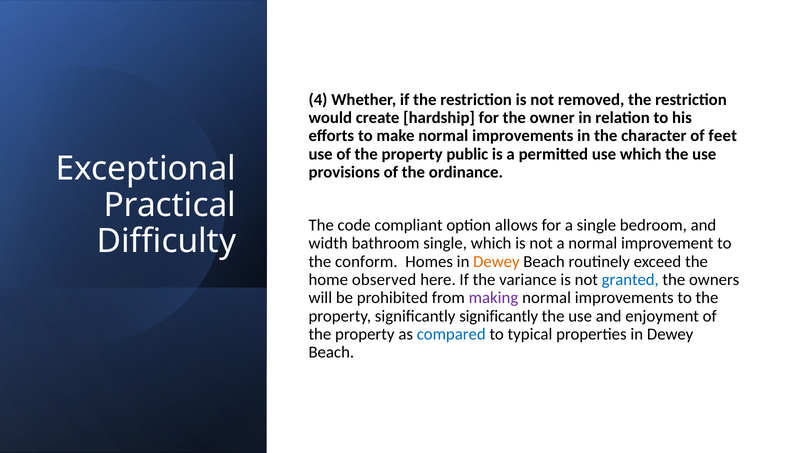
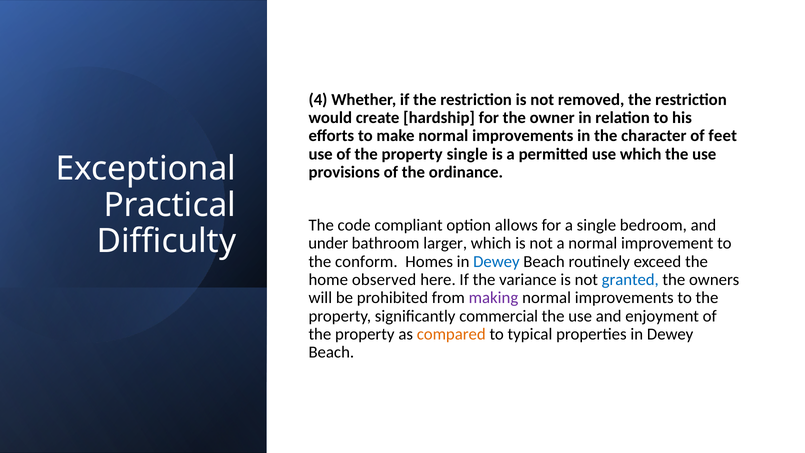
property public: public -> single (467, 154)
width: width -> under (328, 243)
bathroom single: single -> larger (445, 243)
Dewey colour: orange -> blue (496, 261)
significantly significantly: significantly -> commercial (499, 316)
compared colour: blue -> orange (451, 334)
